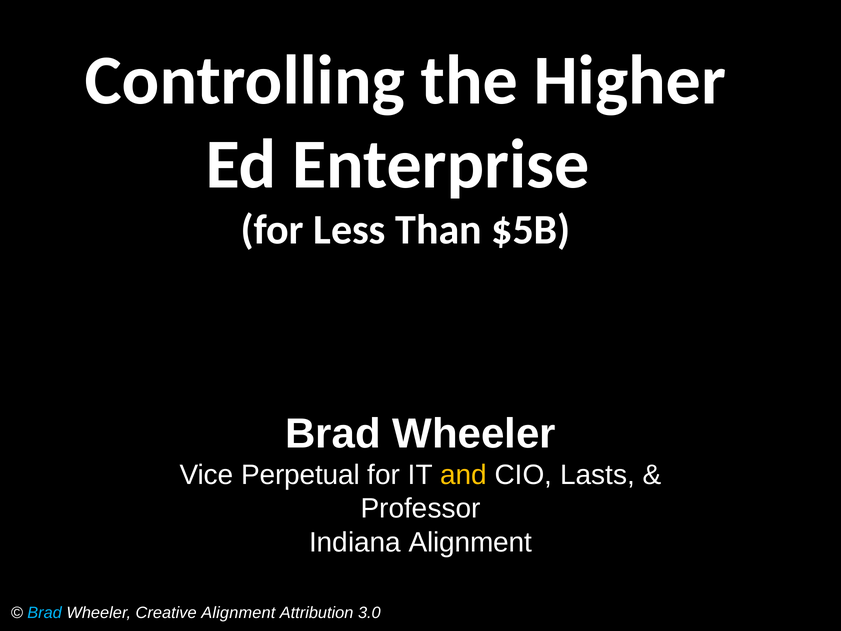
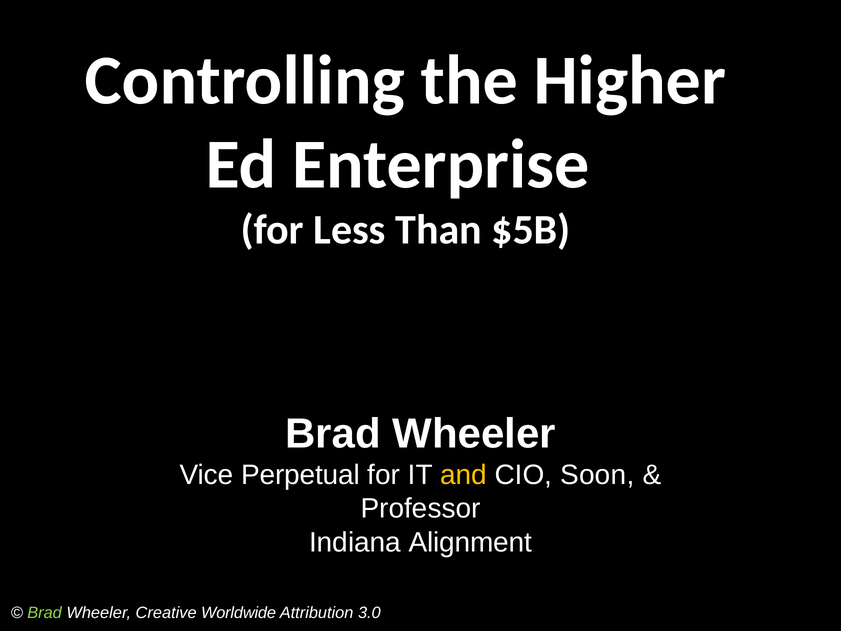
Lasts: Lasts -> Soon (597, 475)
Brad colour: light blue -> light green (45, 613)
Creative Alignment: Alignment -> Worldwide (239, 613)
